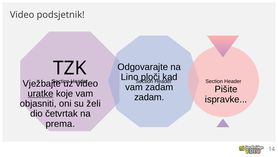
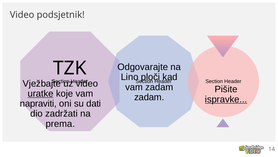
ispravke underline: none -> present (226, 99)
objasniti: objasniti -> napraviti (38, 103)
želi: želi -> dati (94, 103)
četvrtak: četvrtak -> zadržati (61, 113)
